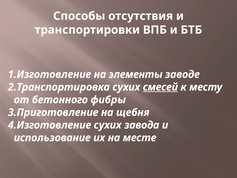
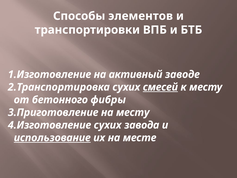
отсутствия: отсутствия -> элементов (141, 16)
элементы: элементы -> активный (136, 74)
на щебня: щебня -> месту (133, 112)
использование underline: none -> present (52, 138)
